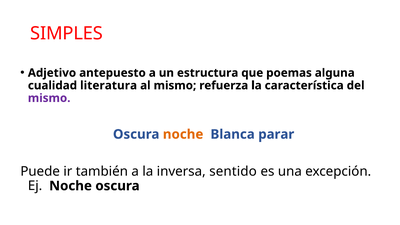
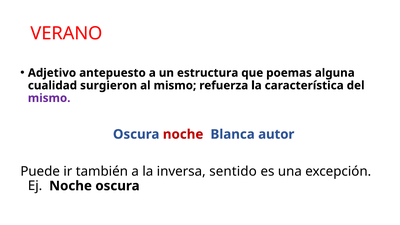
SIMPLES: SIMPLES -> VERANO (67, 34)
literatura: literatura -> surgieron (109, 85)
noche colour: orange -> red (183, 134)
parar: parar -> autor (276, 134)
